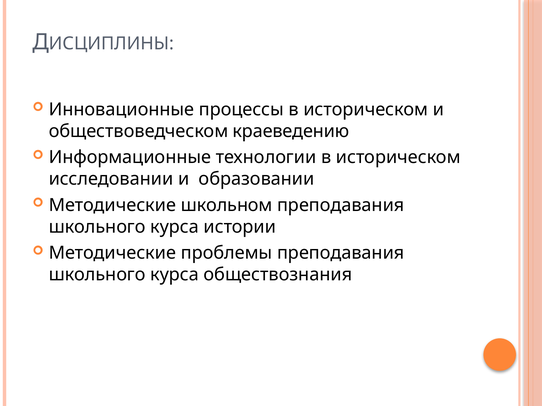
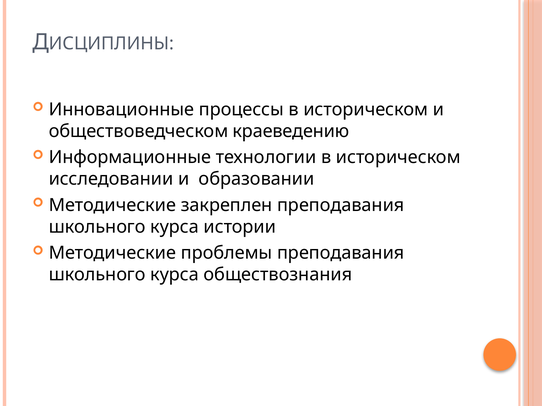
школьном: школьном -> закреплен (227, 205)
